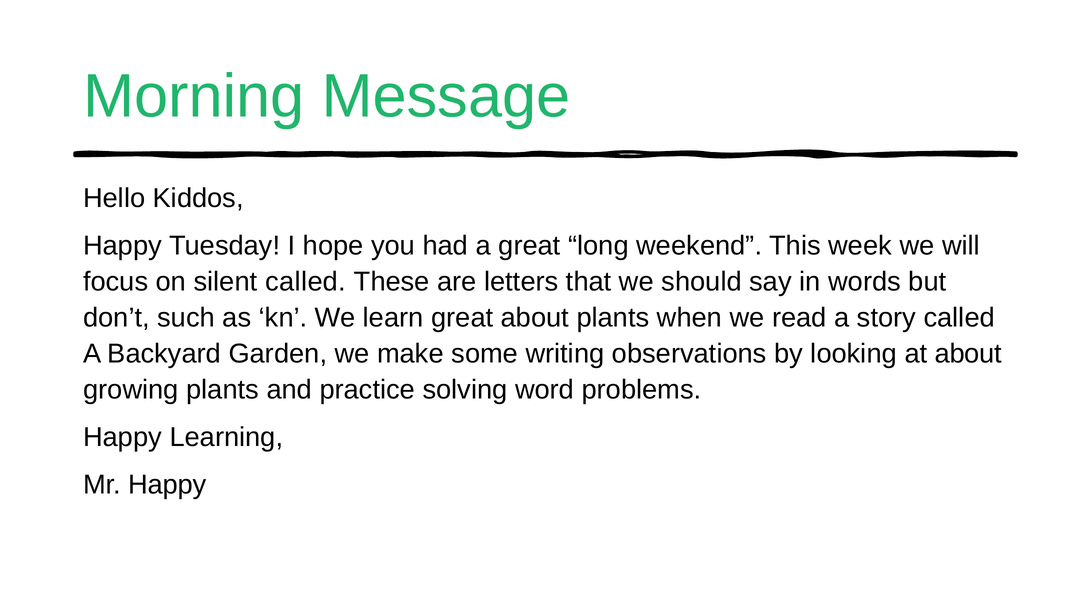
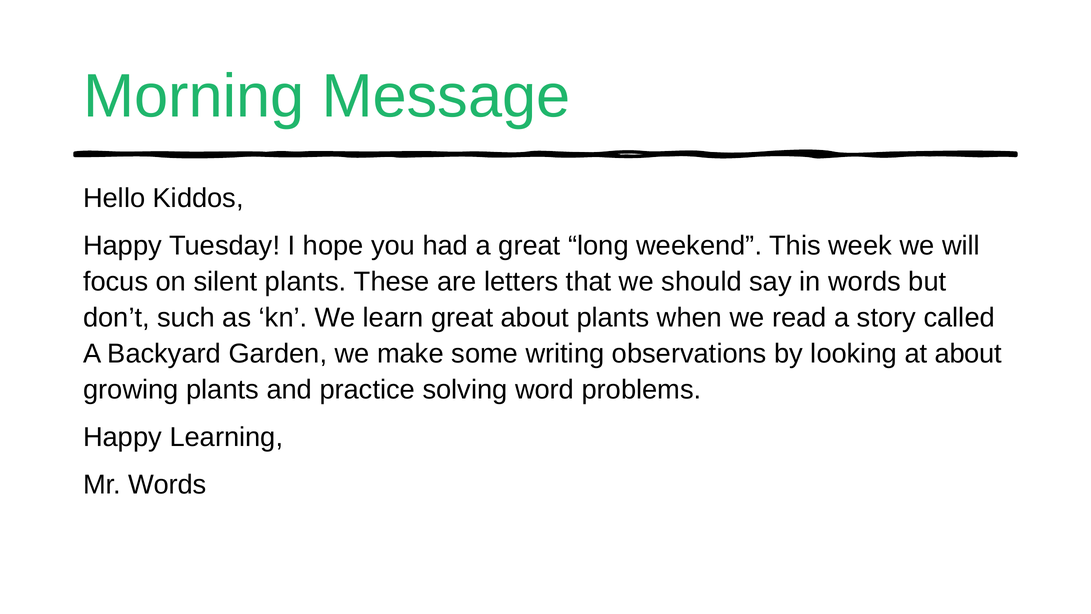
silent called: called -> plants (306, 282)
Mr Happy: Happy -> Words (167, 484)
